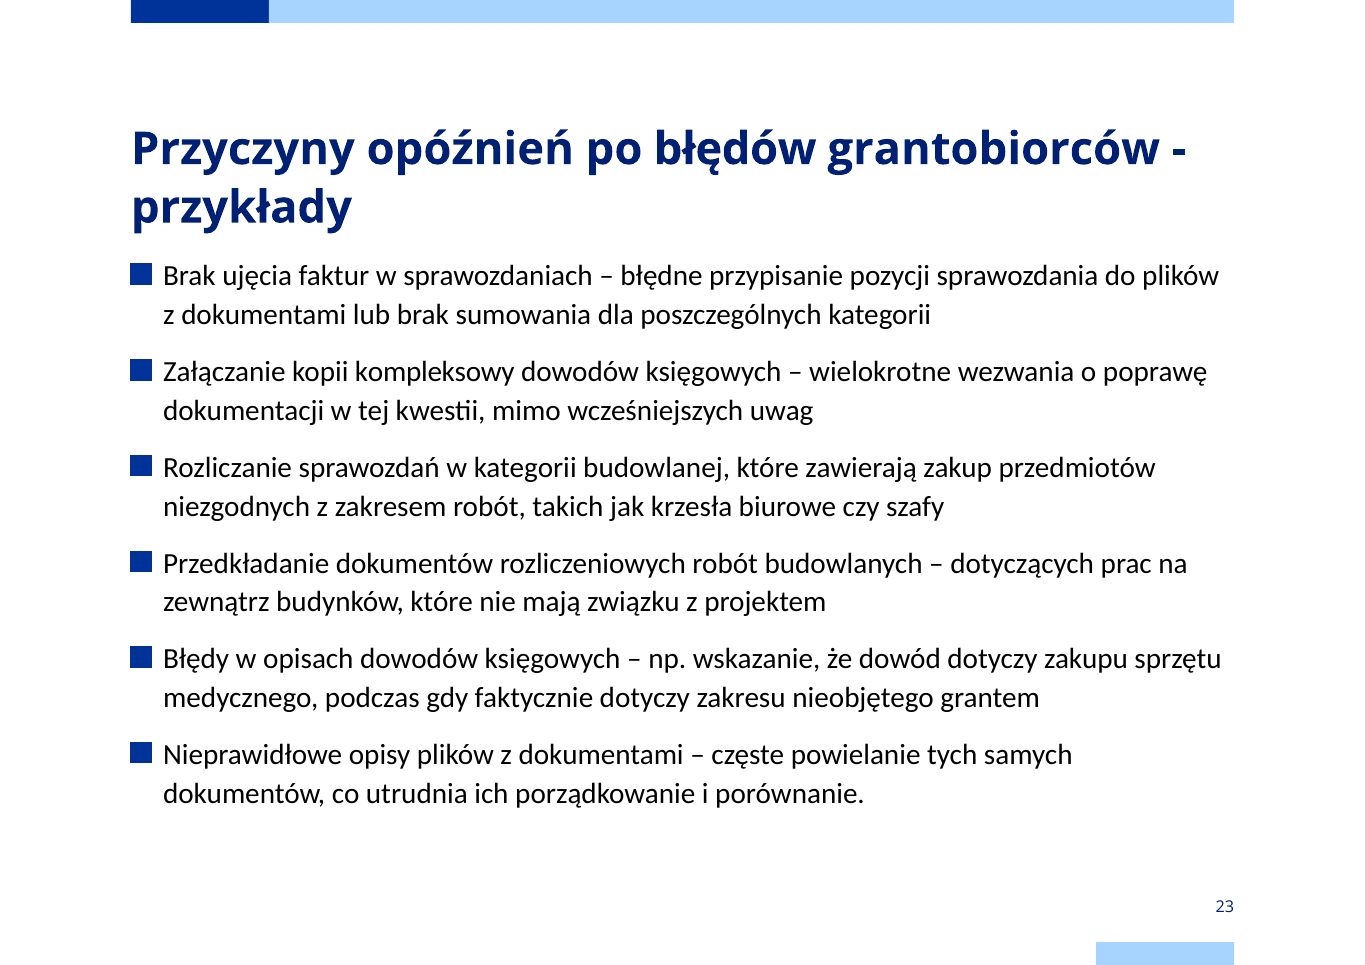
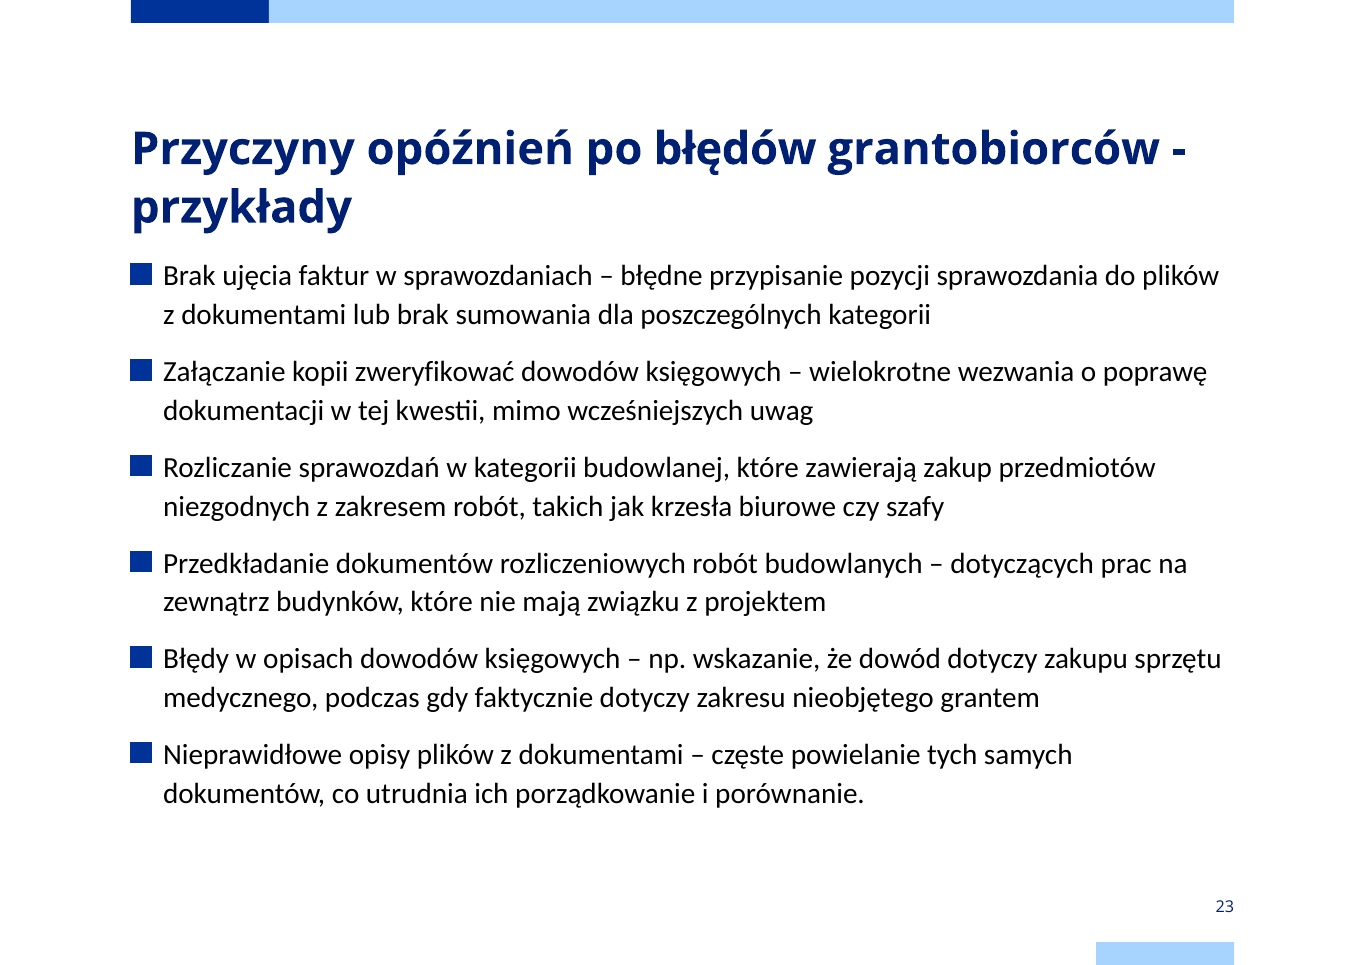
kompleksowy: kompleksowy -> zweryfikować (435, 372)
